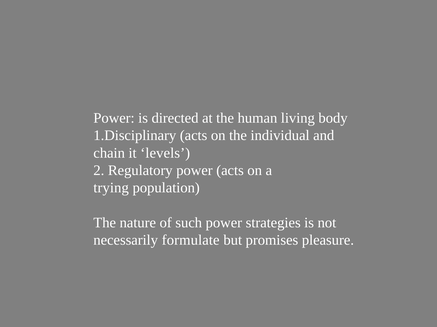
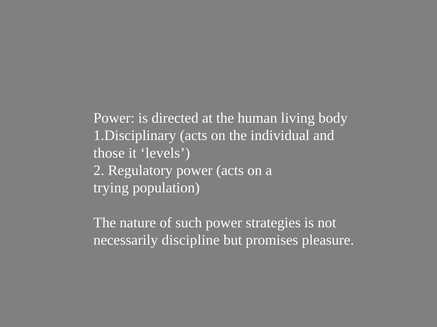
chain: chain -> those (109, 153)
formulate: formulate -> discipline (191, 241)
